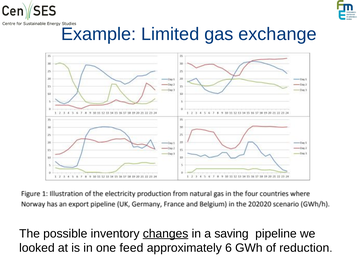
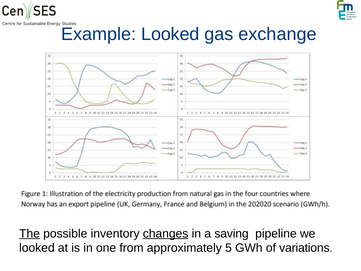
Example Limited: Limited -> Looked (170, 34)
The underline: none -> present (30, 233)
feed: feed -> from (131, 248)
6: 6 -> 5 (228, 248)
reduction: reduction -> variations (304, 248)
